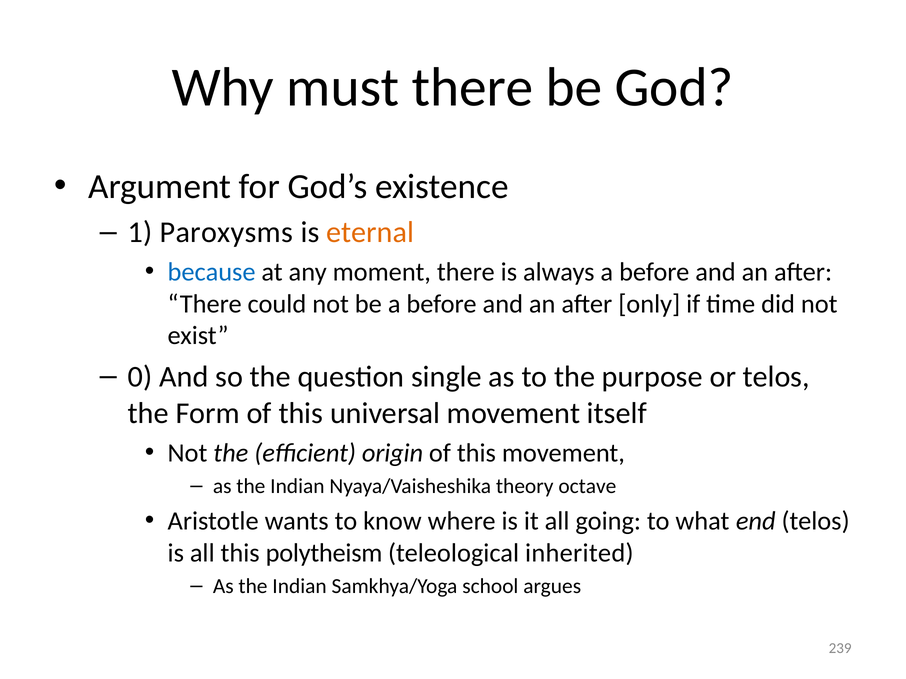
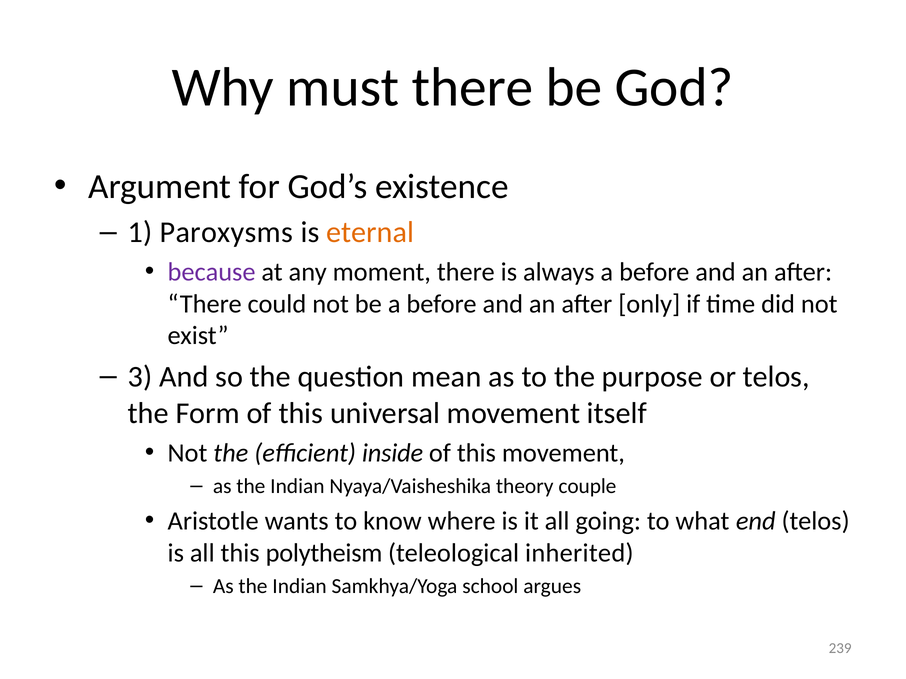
because colour: blue -> purple (212, 272)
0: 0 -> 3 (140, 377)
single: single -> mean (446, 377)
origin: origin -> inside (393, 453)
octave: octave -> couple (587, 486)
